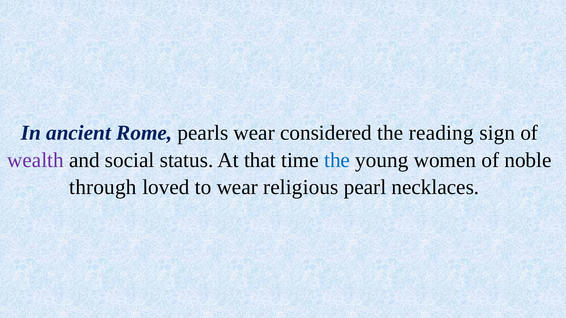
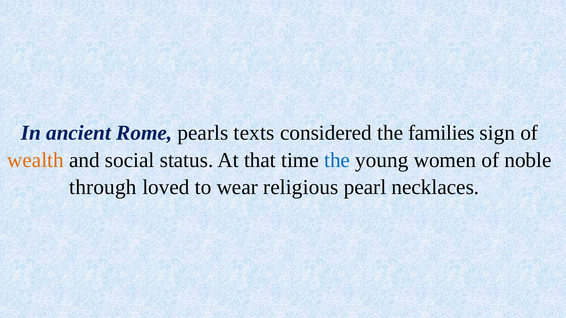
pearls wear: wear -> texts (254, 133)
reading: reading -> families (442, 133)
wealth colour: purple -> orange (35, 160)
